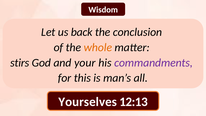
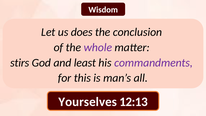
back: back -> does (82, 32)
whole colour: orange -> purple (98, 47)
your: your -> least (85, 63)
